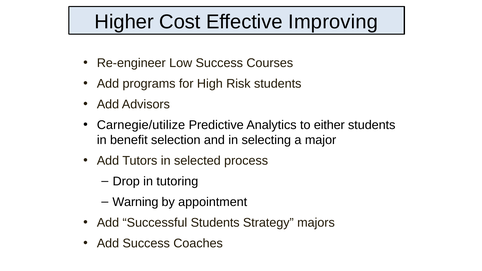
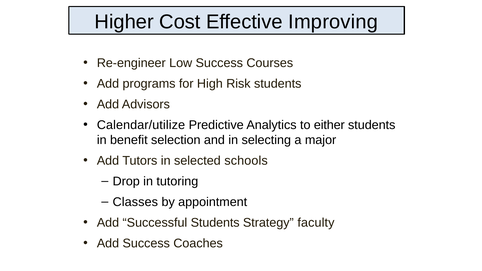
Carnegie/utilize: Carnegie/utilize -> Calendar/utilize (141, 125)
process: process -> schools (246, 161)
Warning: Warning -> Classes (135, 202)
majors: majors -> faculty (316, 223)
